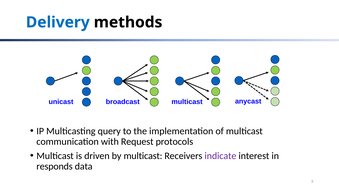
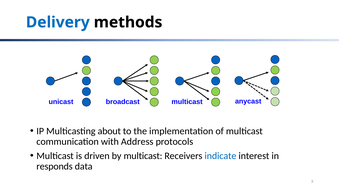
query: query -> about (109, 131)
Request: Request -> Address (137, 142)
indicate colour: purple -> blue (220, 156)
